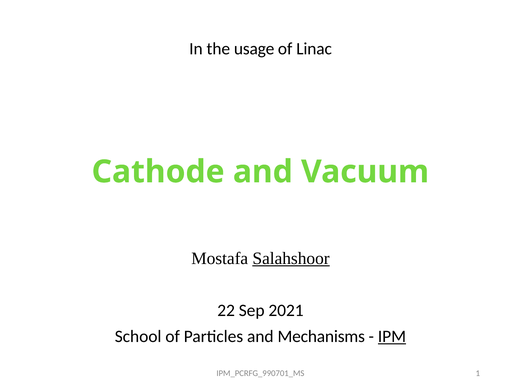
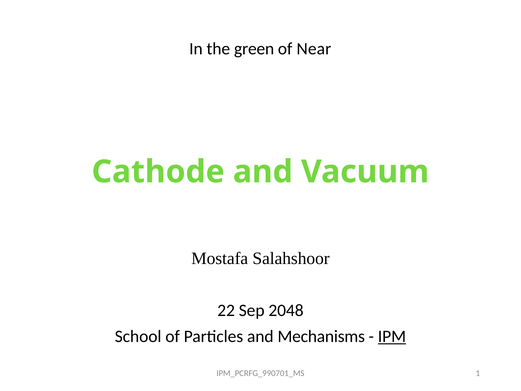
usage: usage -> green (254, 49)
Linac: Linac -> Near (314, 49)
Salahshoor underline: present -> none (291, 258)
2021: 2021 -> 2048 (286, 310)
